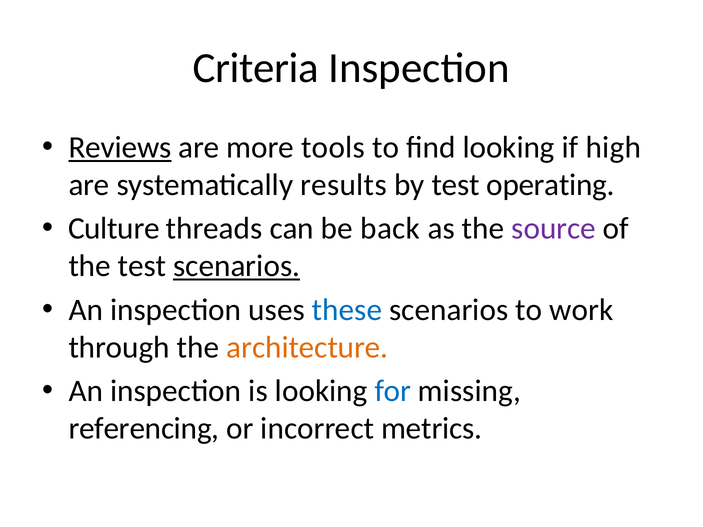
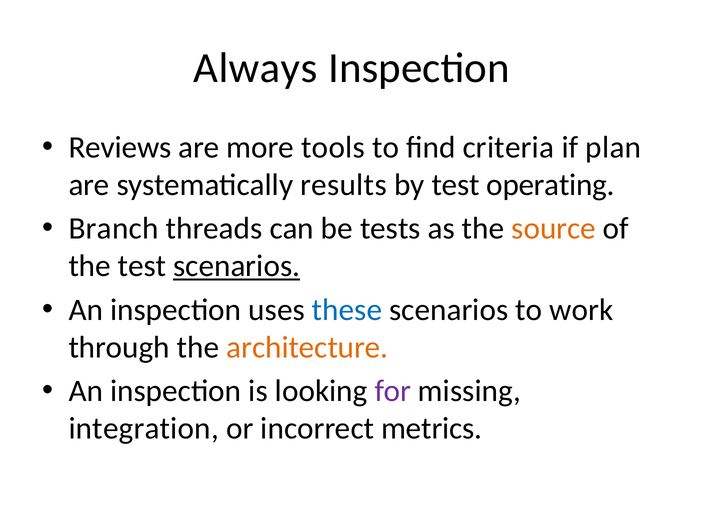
Criteria: Criteria -> Always (255, 68)
Reviews underline: present -> none (120, 147)
find looking: looking -> criteria (508, 147)
high: high -> plan (613, 147)
Culture: Culture -> Branch (114, 229)
back: back -> tests (390, 229)
source colour: purple -> orange (554, 229)
for colour: blue -> purple (393, 391)
referencing: referencing -> integration (144, 429)
